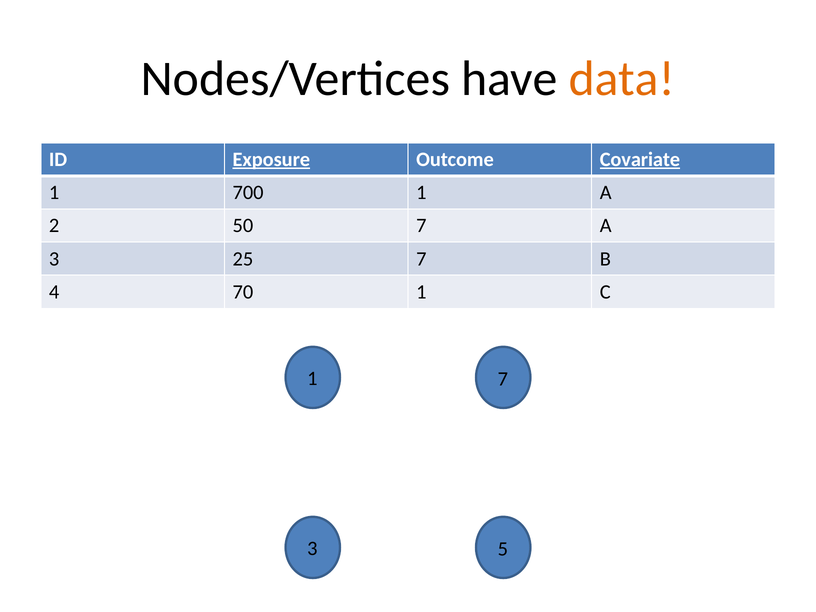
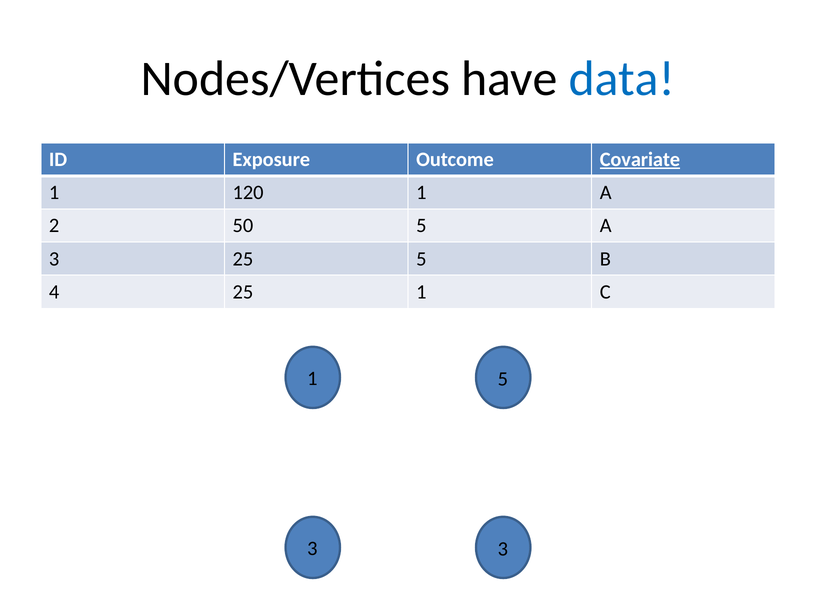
data colour: orange -> blue (622, 79)
Exposure underline: present -> none (271, 160)
700: 700 -> 120 (248, 193)
50 7: 7 -> 5 (421, 226)
25 7: 7 -> 5 (421, 259)
4 70: 70 -> 25 (243, 292)
1 7: 7 -> 5 (503, 379)
3 5: 5 -> 3 (503, 549)
